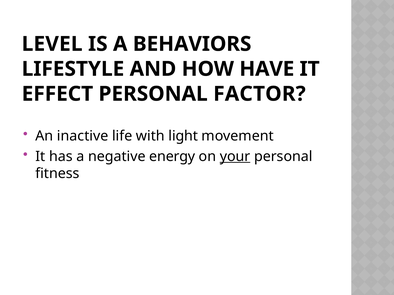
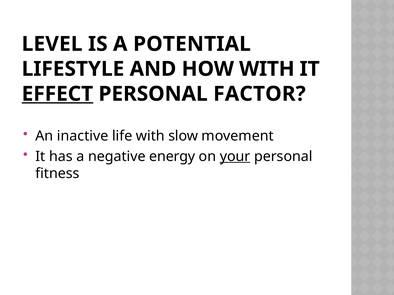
BEHAVIORS: BEHAVIORS -> POTENTIAL (192, 44)
HOW HAVE: HAVE -> WITH (267, 69)
EFFECT underline: none -> present (57, 94)
light: light -> slow (183, 136)
